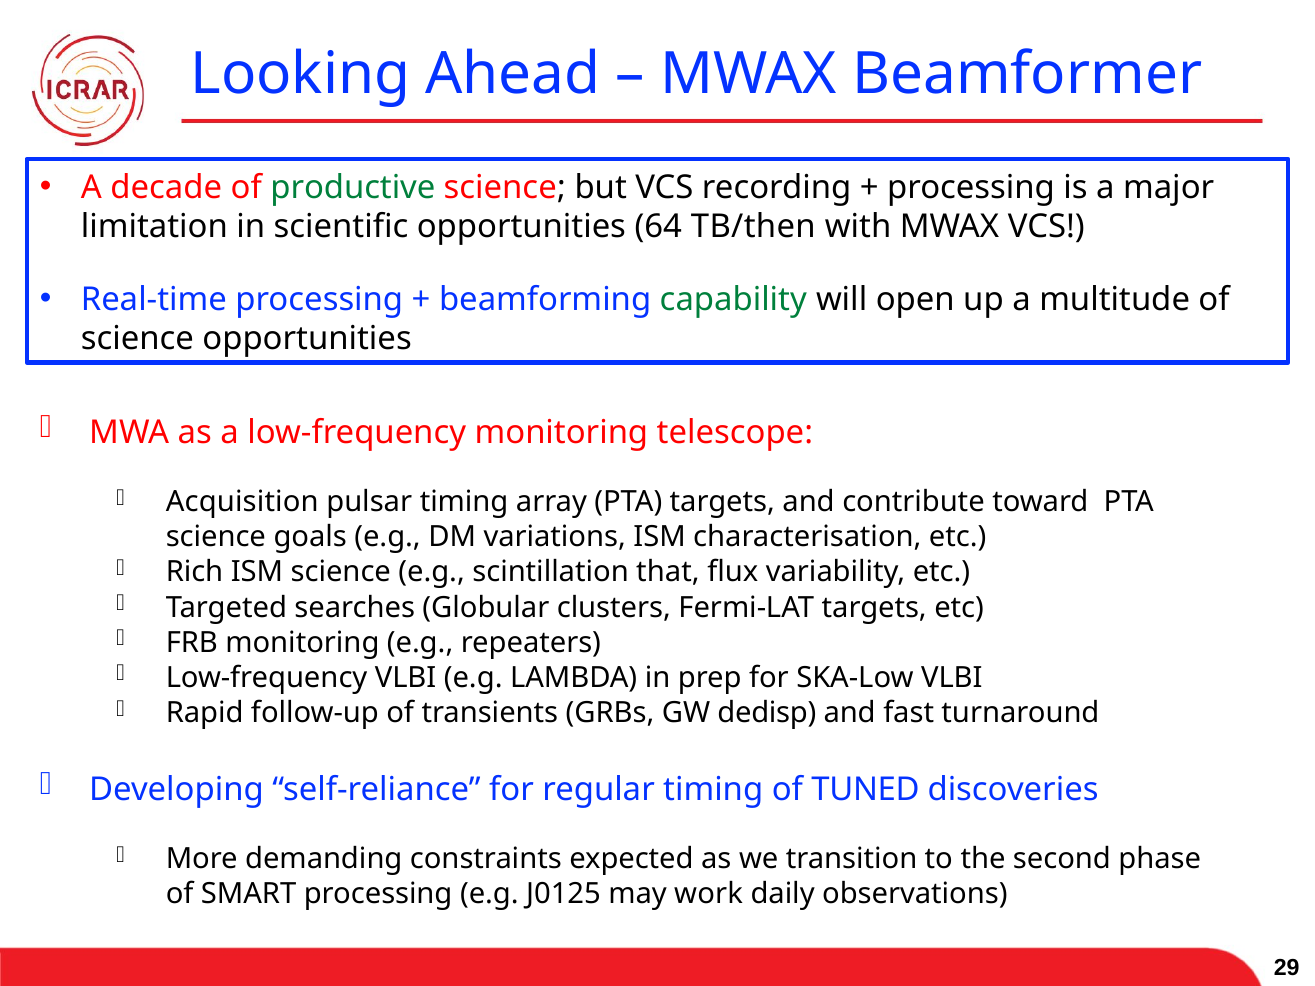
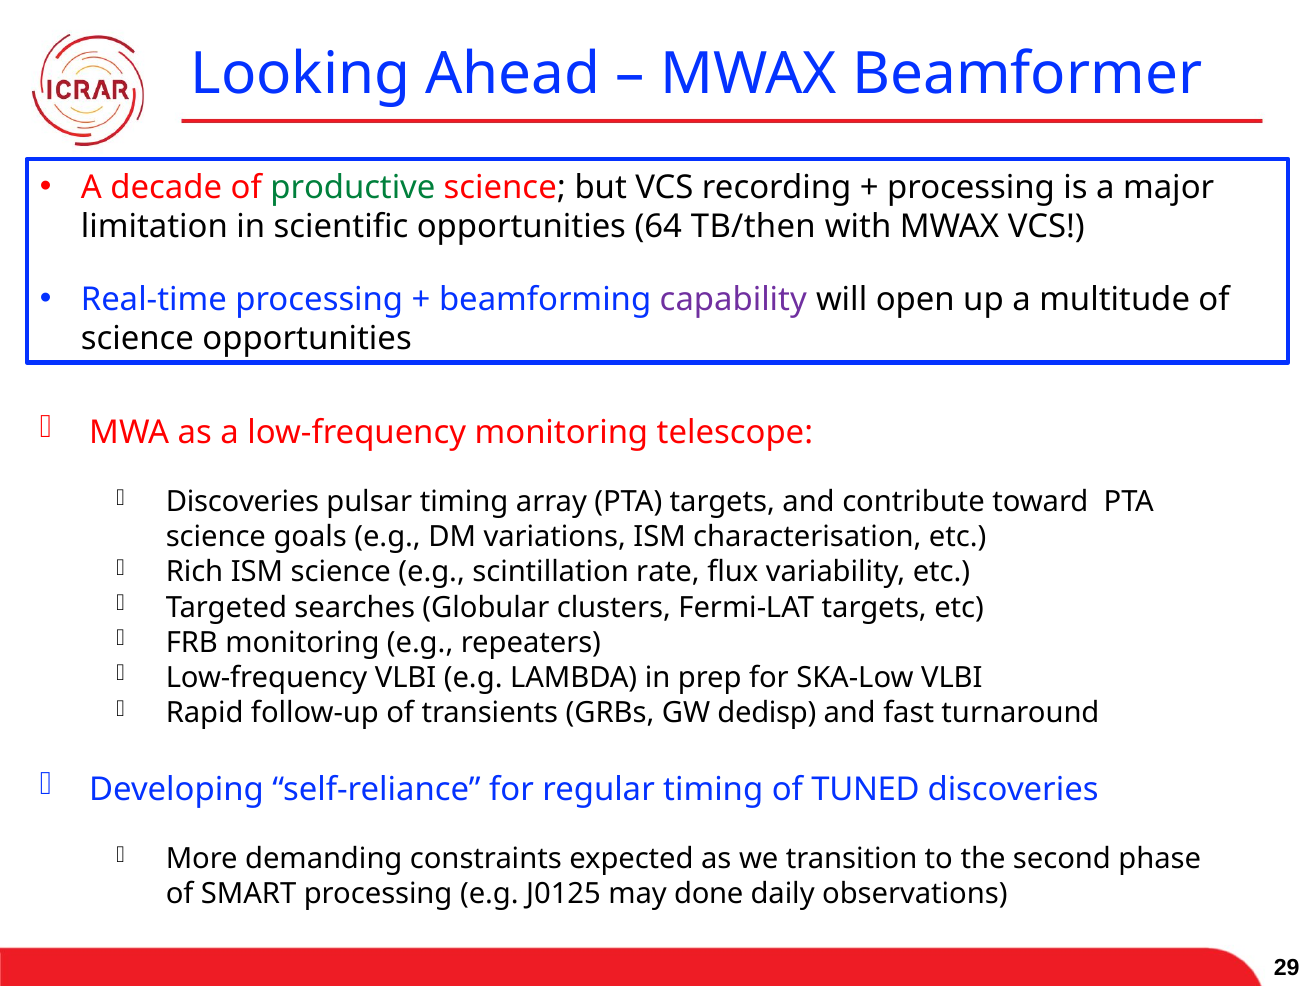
capability colour: green -> purple (733, 299)
Acquisition: Acquisition -> Discoveries (242, 502)
that: that -> rate (668, 572)
work: work -> done (709, 895)
